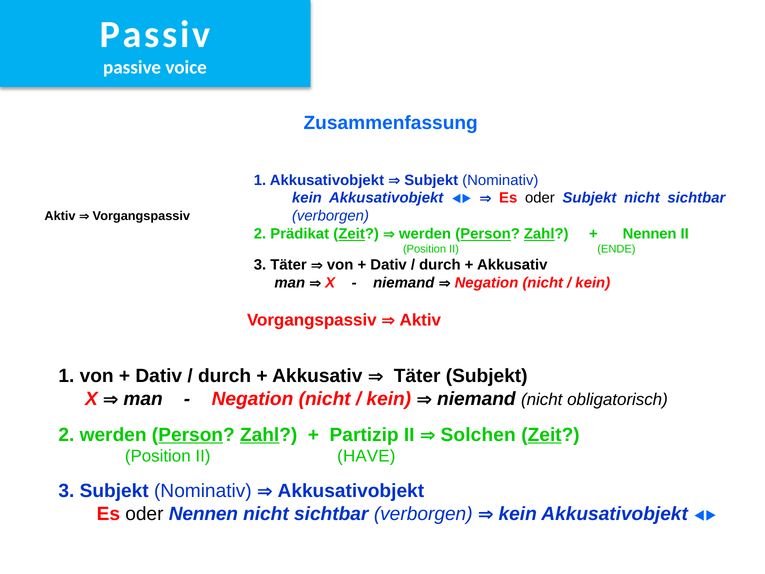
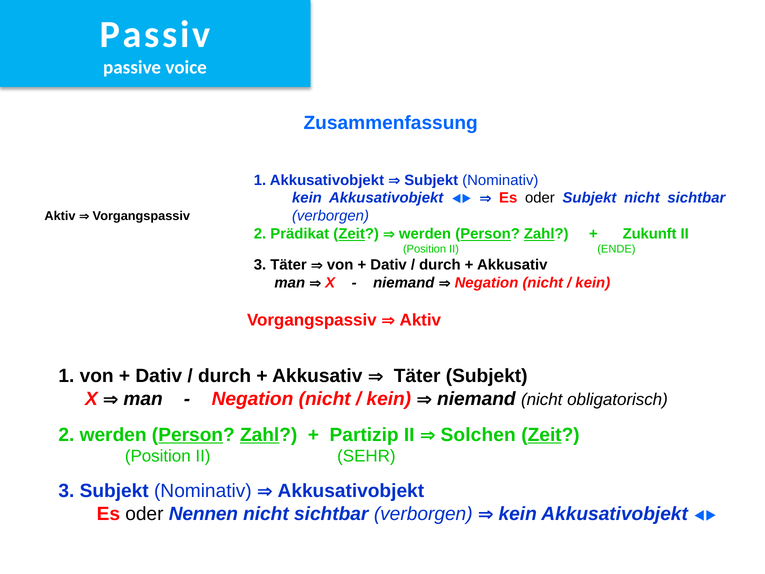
Nennen: Nennen -> Zukunft (650, 234)
HAVE: HAVE -> SEHR (366, 456)
